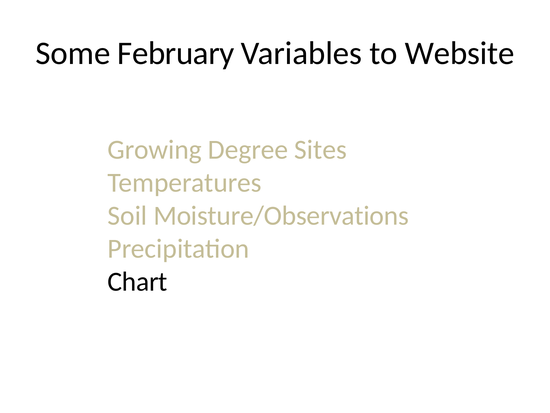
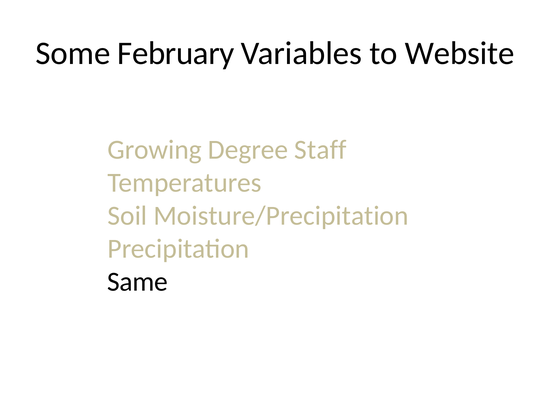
Sites: Sites -> Staff (320, 149)
Moisture/Observations: Moisture/Observations -> Moisture/Precipitation (281, 215)
Chart: Chart -> Same (138, 281)
